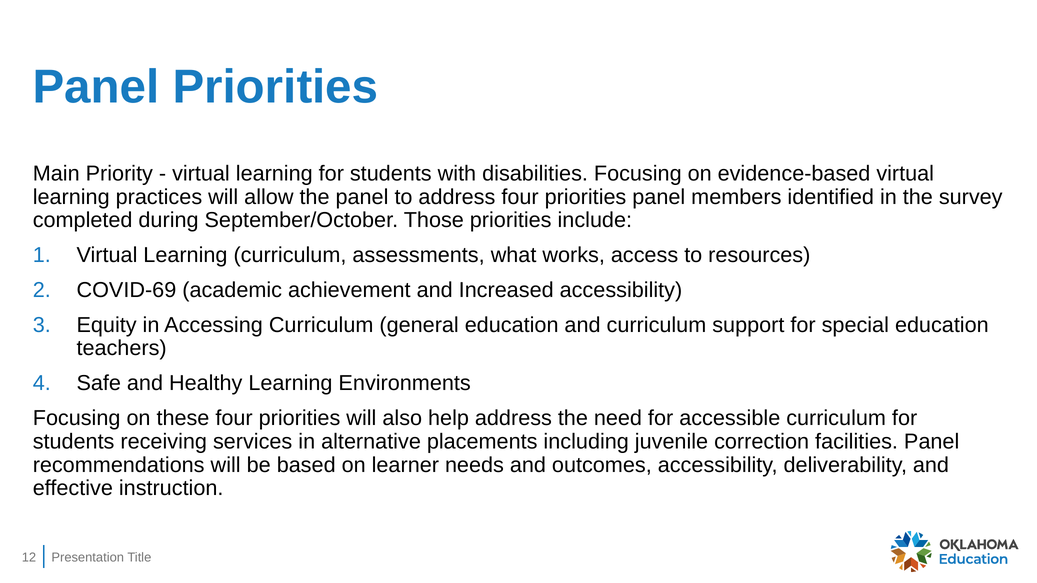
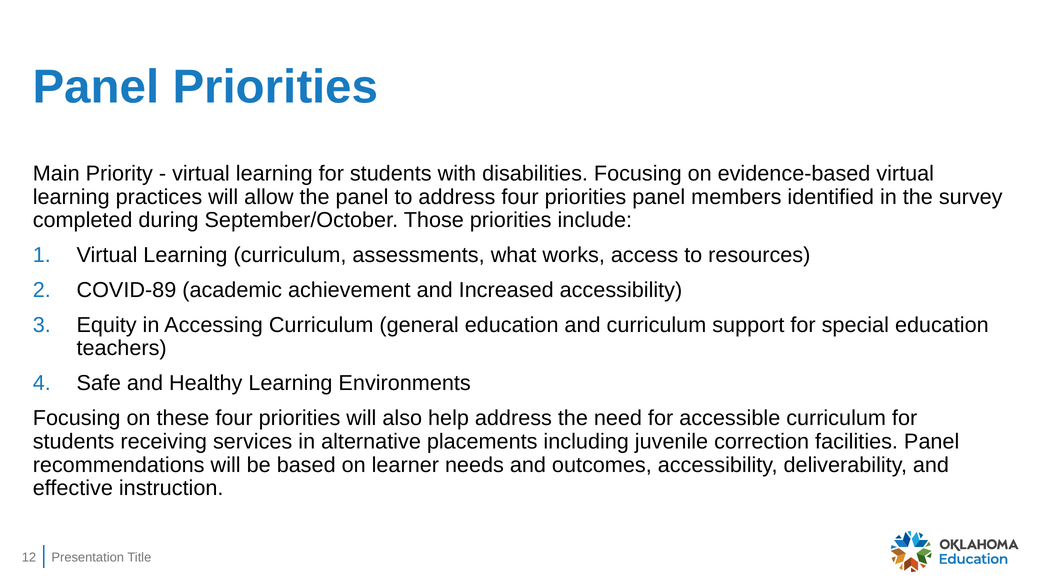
COVID-69: COVID-69 -> COVID-89 (126, 290)
